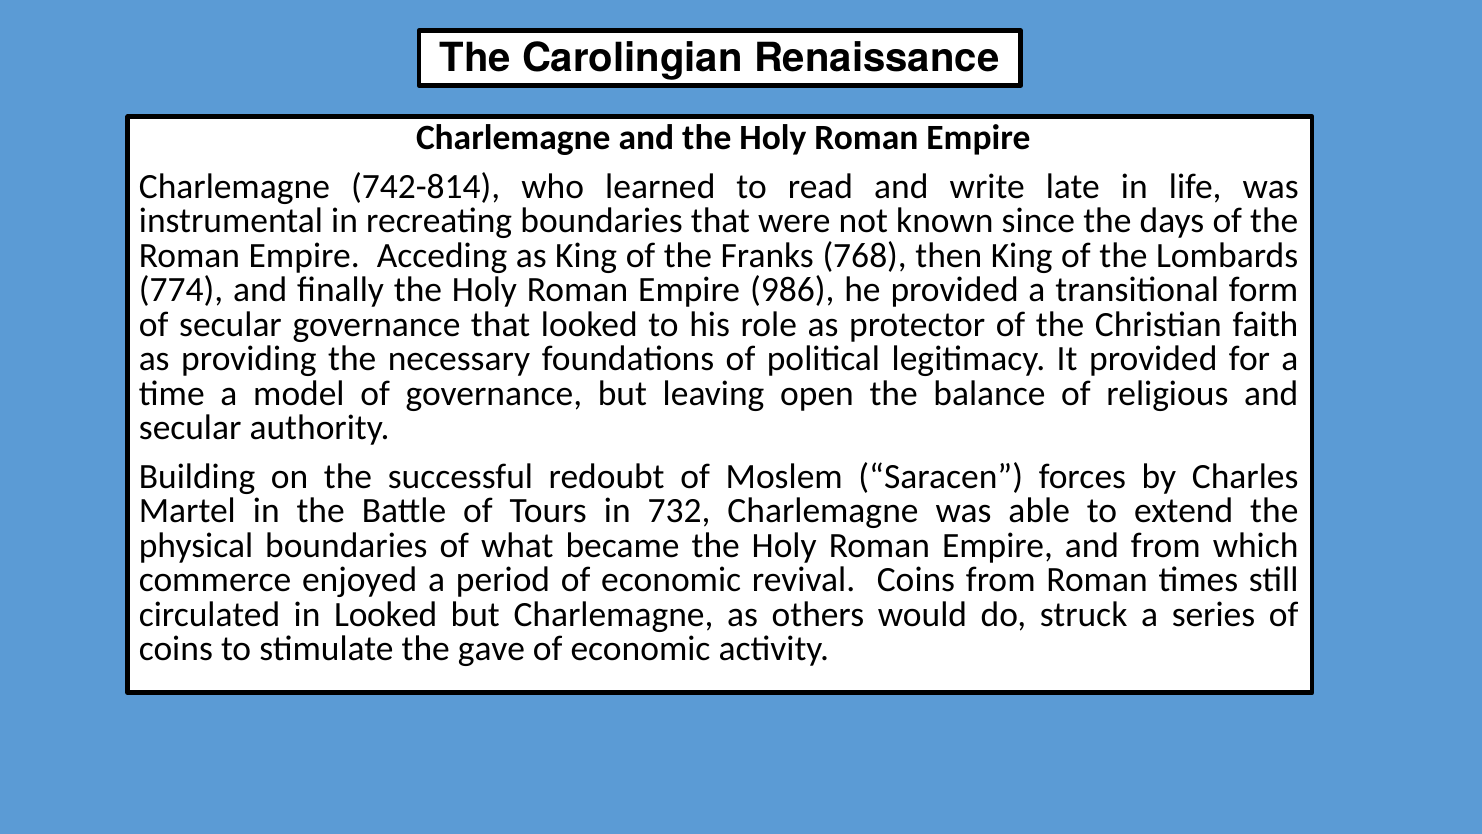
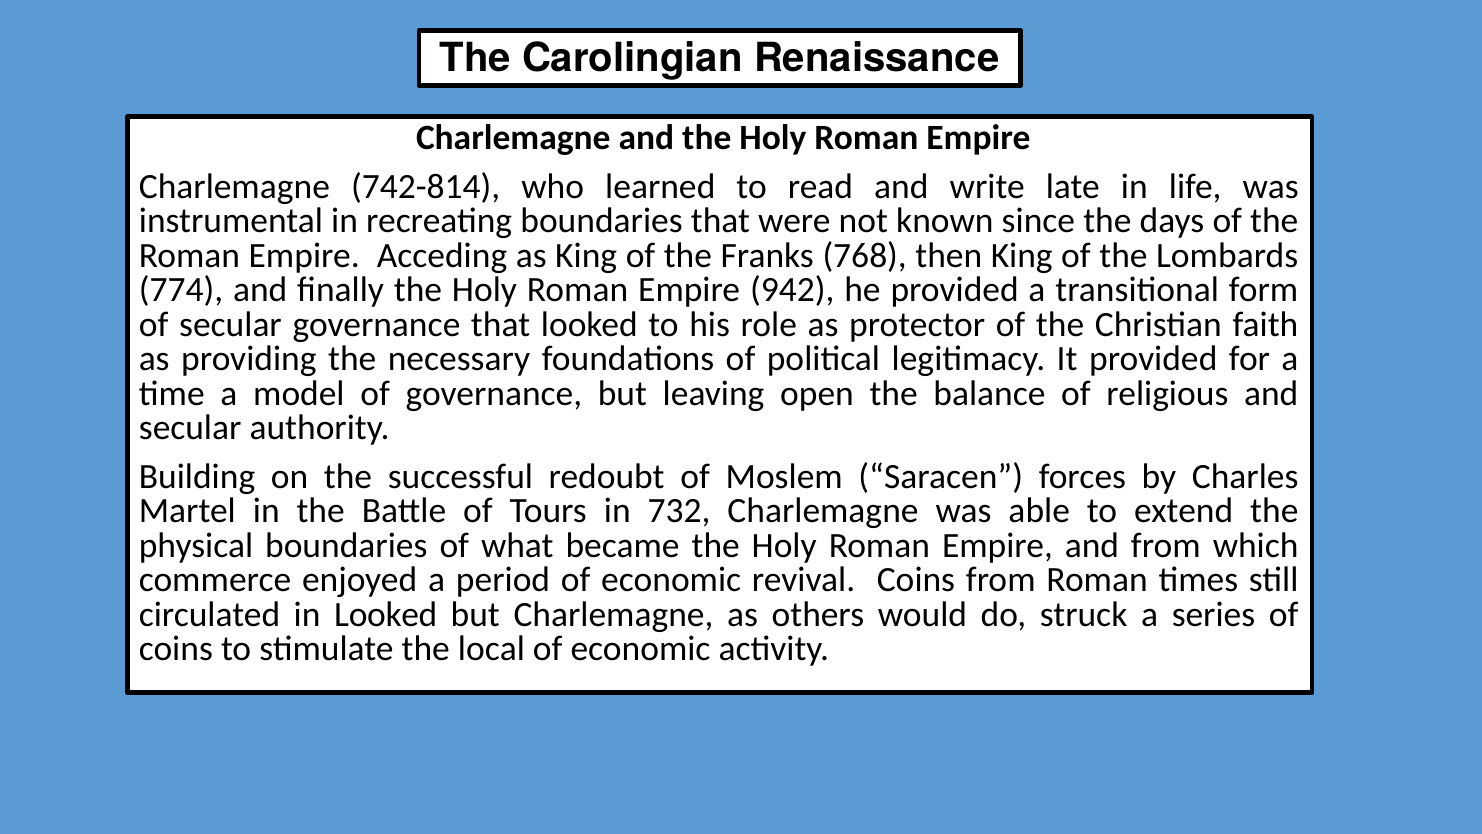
986: 986 -> 942 (792, 290)
gave: gave -> local (491, 649)
